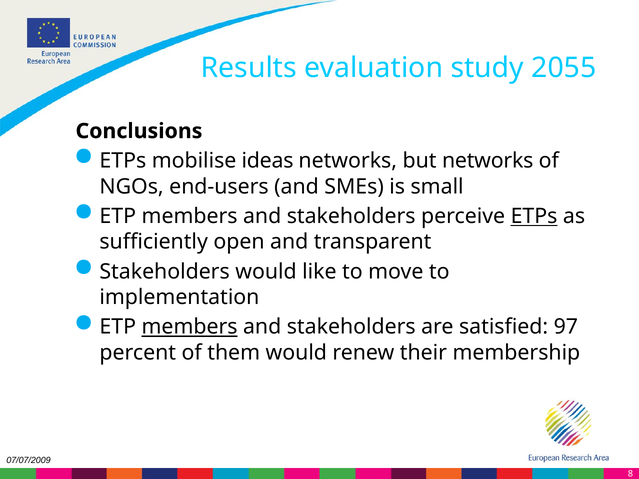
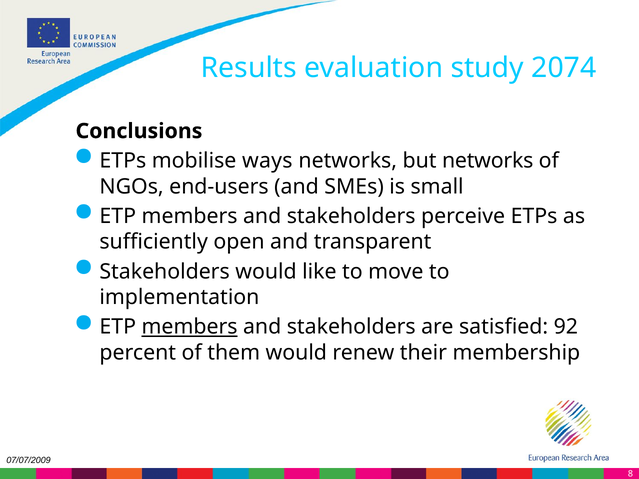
2055: 2055 -> 2074 (564, 68)
ideas: ideas -> ways (267, 161)
ETPs underline: present -> none (534, 216)
97: 97 -> 92 (566, 327)
